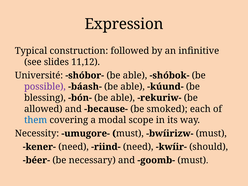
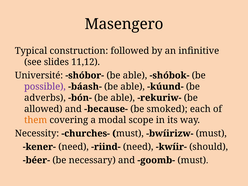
Expression: Expression -> Masengero (124, 24)
blessing: blessing -> adverbs (45, 98)
them colour: blue -> orange (36, 120)
‑umugore‑: ‑umugore‑ -> ‑churches‑ (86, 133)
